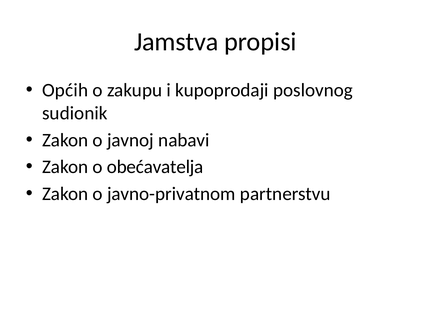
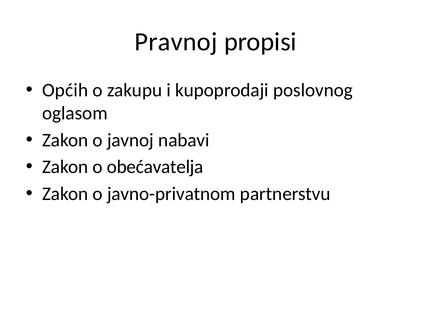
Jamstva: Jamstva -> Pravnoj (176, 42)
sudionik: sudionik -> oglasom (75, 113)
